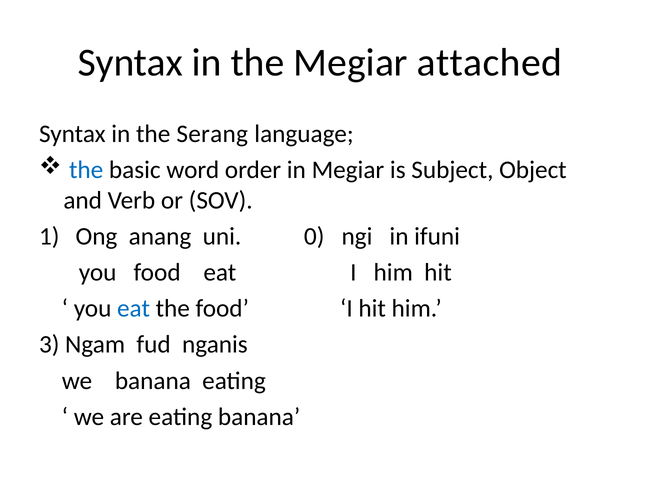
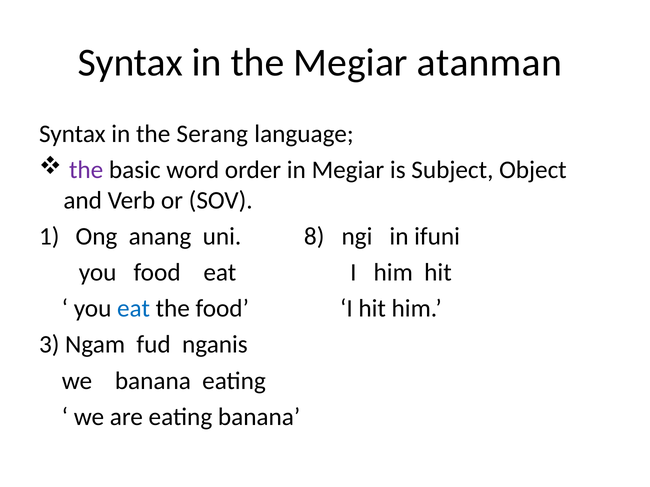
attached: attached -> atanman (489, 63)
the colour: blue -> purple (86, 170)
0: 0 -> 8 (314, 237)
